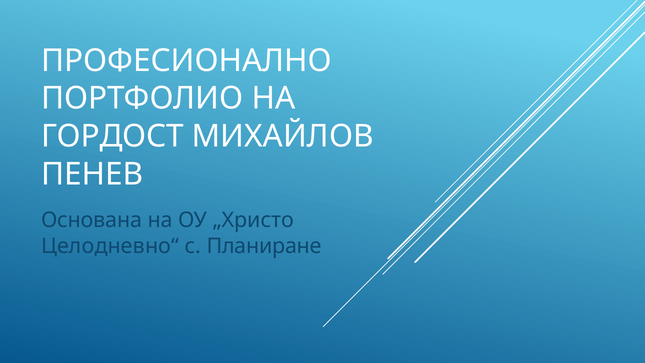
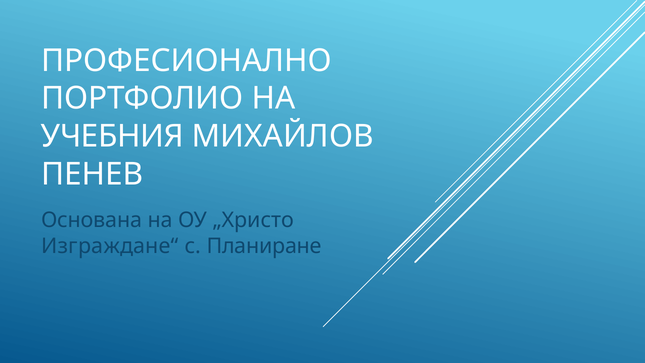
ГОРДОСТ: ГОРДОСТ -> УЧЕБНИЯ (112, 136)
Целодневно“: Целодневно“ -> Изграждане“ (110, 246)
